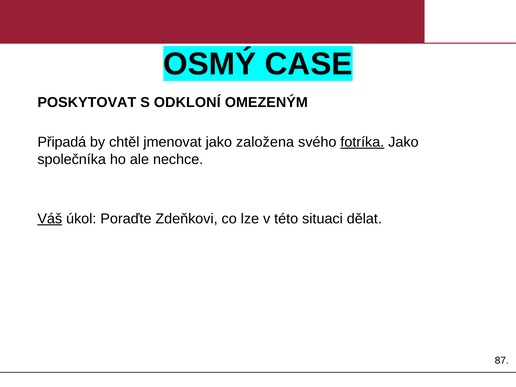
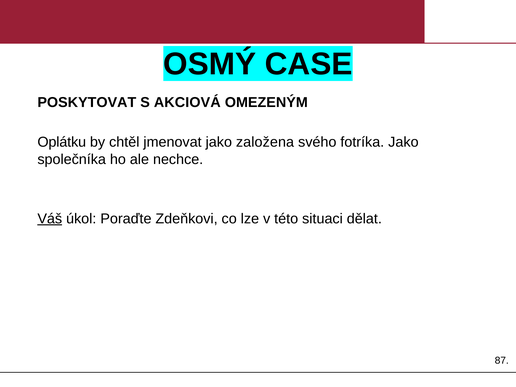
ODKLONÍ: ODKLONÍ -> AKCIOVÁ (187, 102)
Připadá: Připadá -> Oplátku (62, 142)
fotríka underline: present -> none (362, 142)
